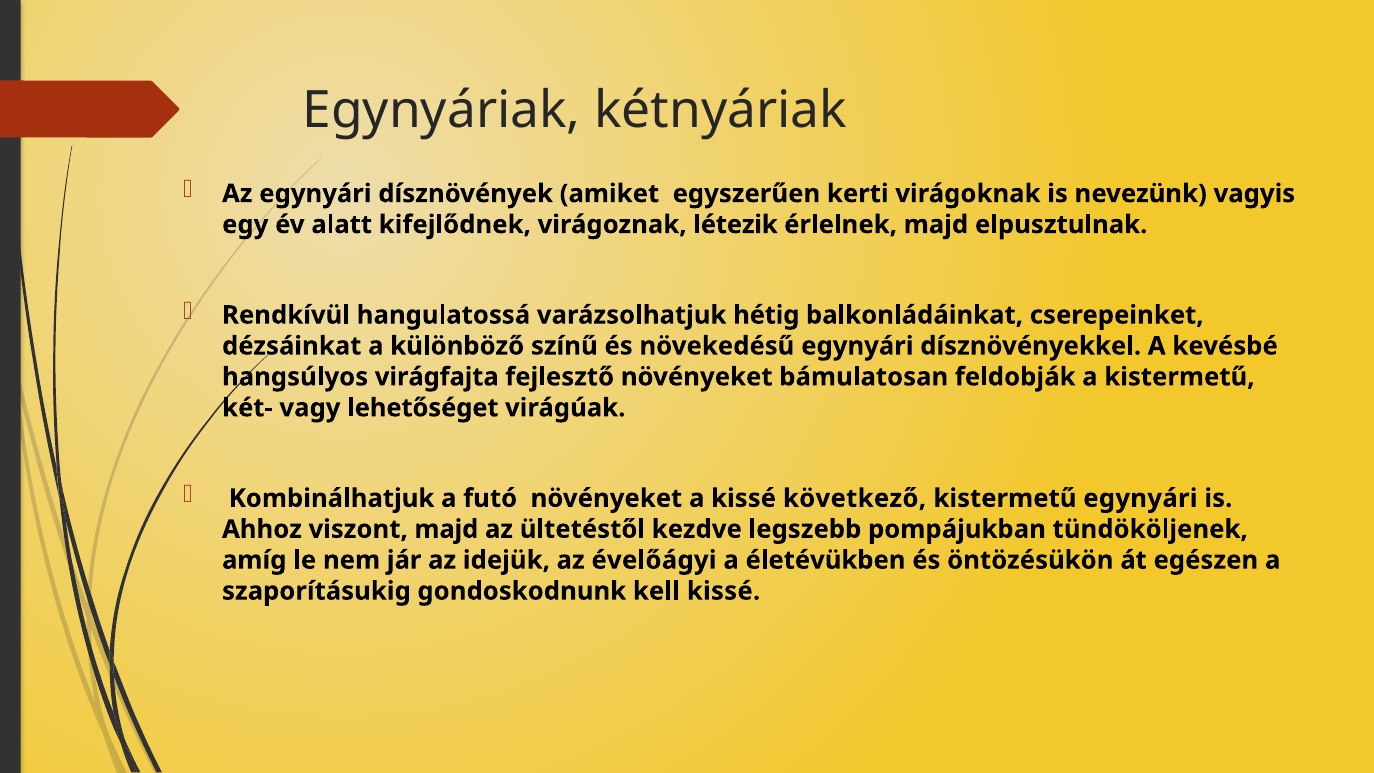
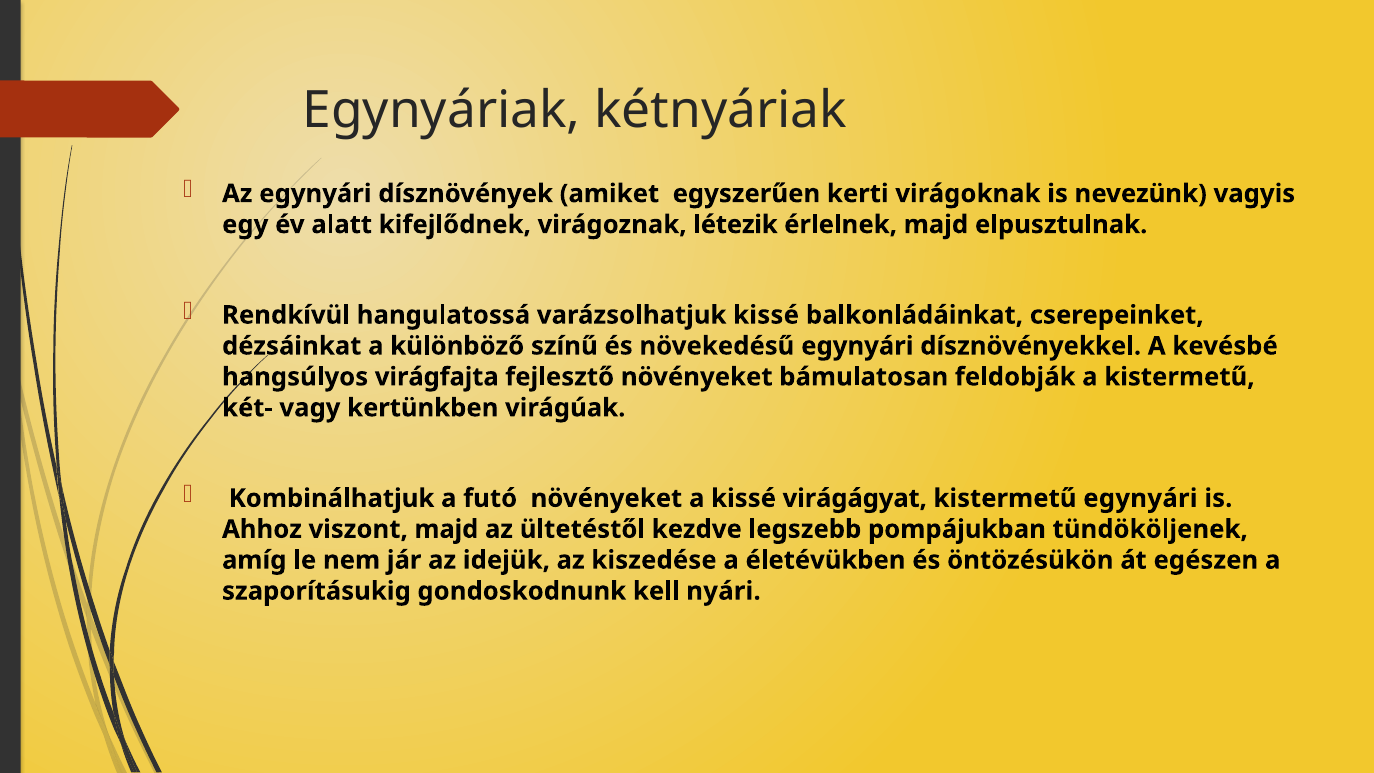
varázsolhatjuk hétig: hétig -> kissé (766, 315)
lehetőséget: lehetőséget -> kertünkben (423, 408)
következő: következő -> virágágyat (855, 498)
évelőágyi: évelőágyi -> kiszedése (654, 560)
kell kissé: kissé -> nyári (723, 591)
